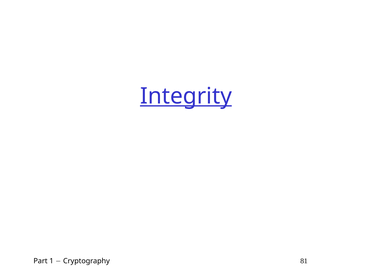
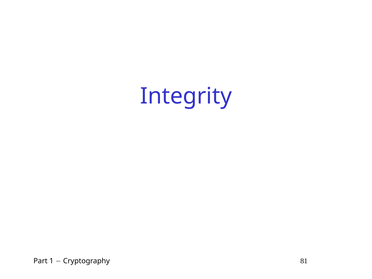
Integrity underline: present -> none (186, 96)
